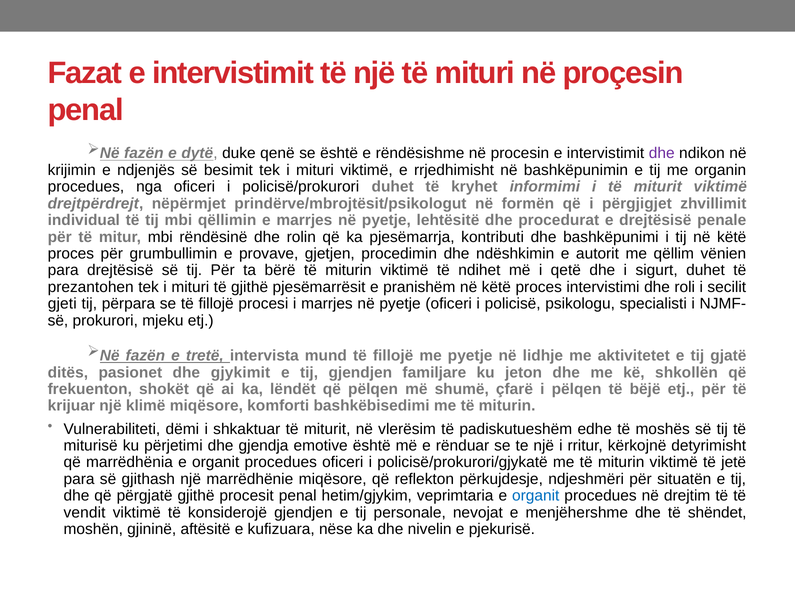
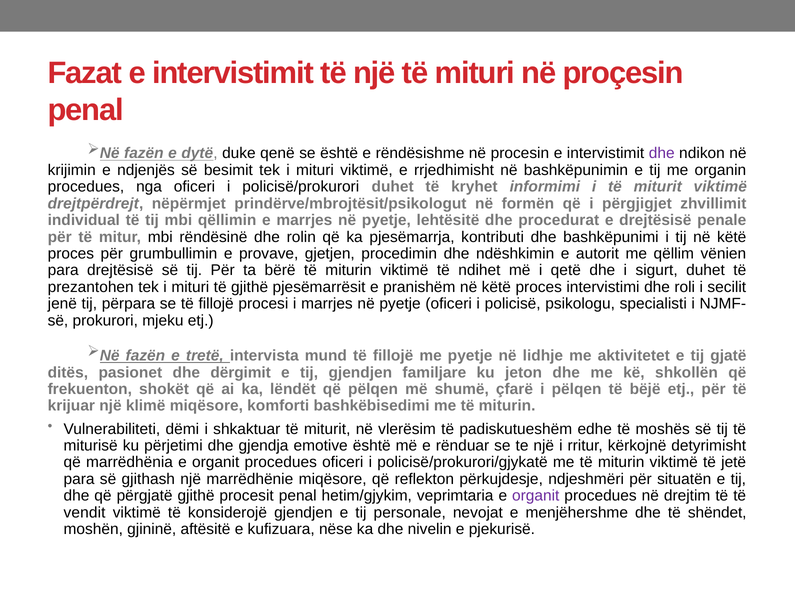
gjeti: gjeti -> jenë (62, 304)
gjykimit: gjykimit -> dërgimit (241, 373)
organit colour: blue -> purple (536, 496)
